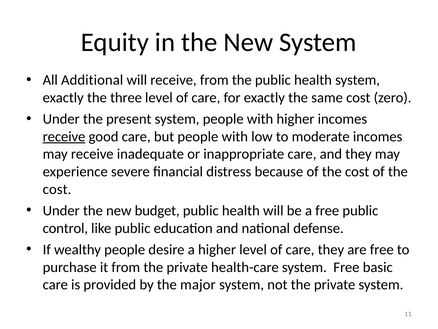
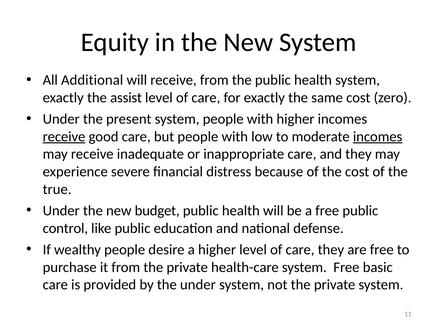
three: three -> assist (126, 97)
incomes underline: none -> present (378, 136)
cost: cost -> true (57, 189)
the major: major -> under (198, 284)
